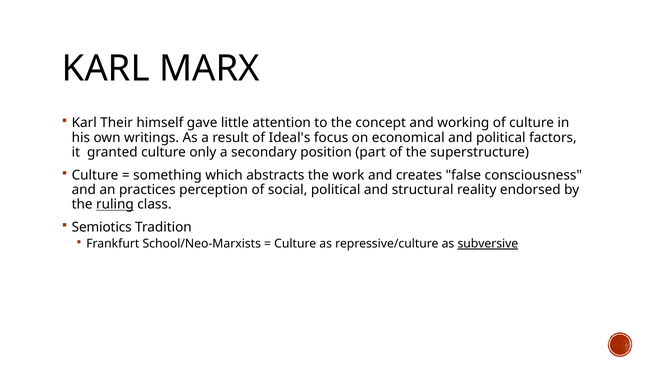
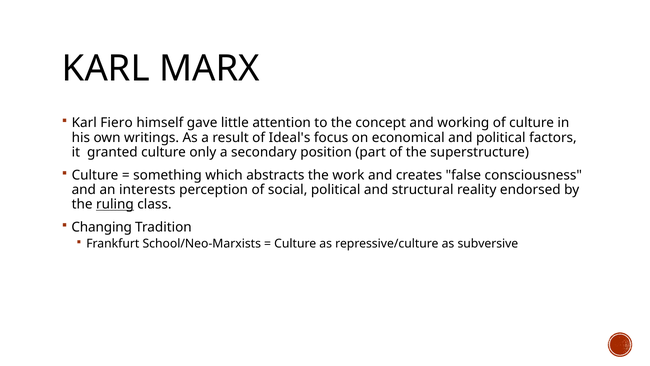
Their: Their -> Fiero (117, 123)
practices: practices -> interests (147, 189)
Semiotics: Semiotics -> Changing (102, 227)
subversive underline: present -> none (488, 244)
